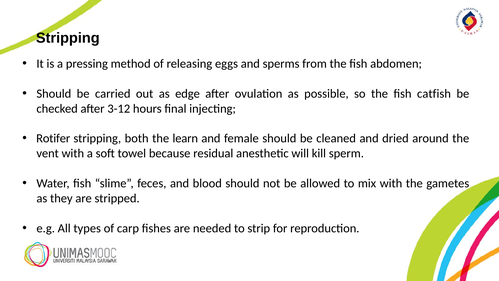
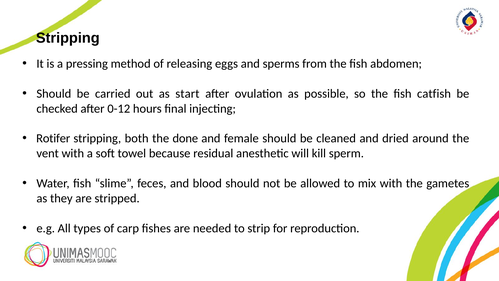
edge: edge -> start (187, 93)
3-12: 3-12 -> 0-12 (119, 108)
learn: learn -> done (185, 138)
